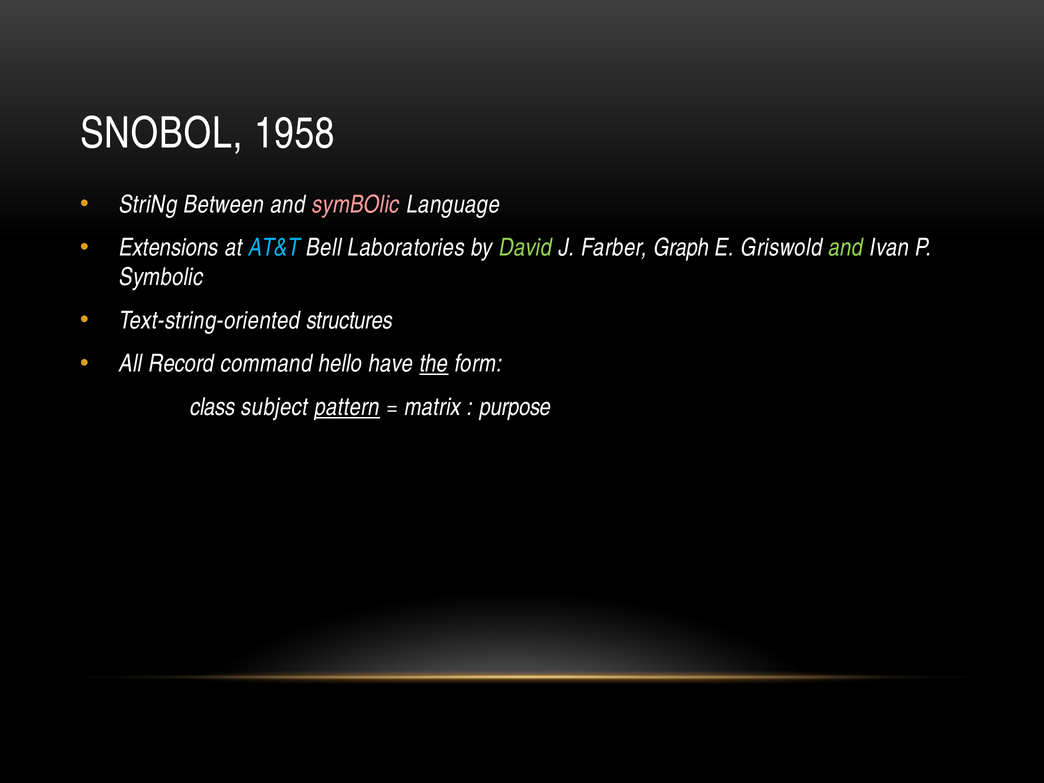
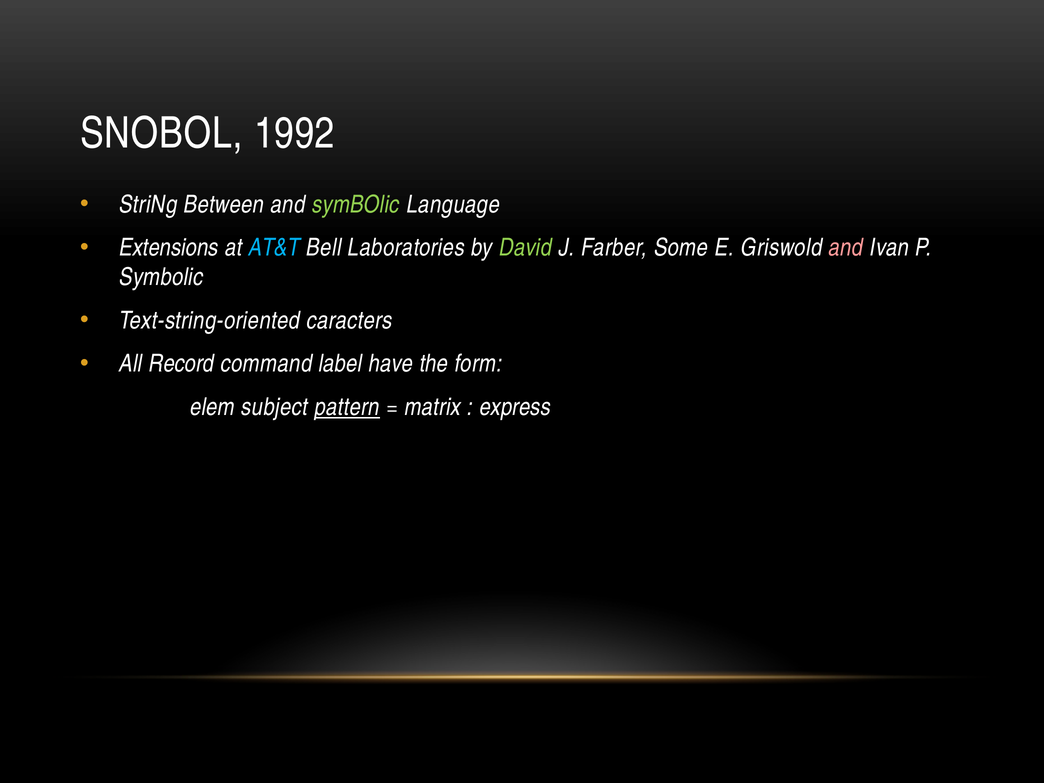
1958: 1958 -> 1992 (294, 134)
symBOlic colour: pink -> light green (356, 204)
Graph: Graph -> Some (681, 248)
and colour: light green -> pink (846, 248)
structures: structures -> caracters (350, 321)
hello: hello -> label (340, 364)
the underline: present -> none (434, 364)
class: class -> elem (213, 407)
purpose: purpose -> express (515, 407)
